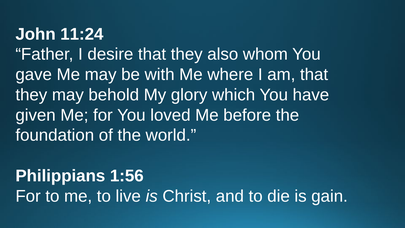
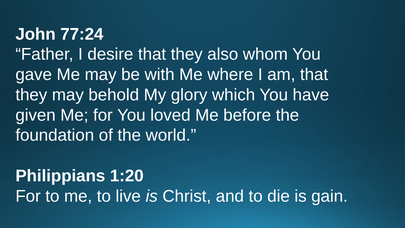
11:24: 11:24 -> 77:24 (82, 34)
1:56: 1:56 -> 1:20 (127, 176)
